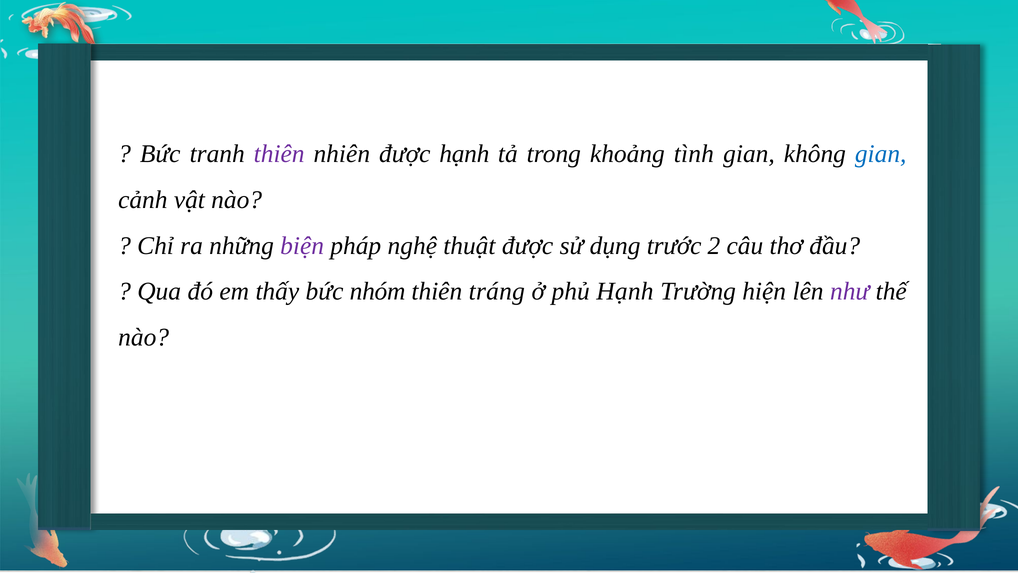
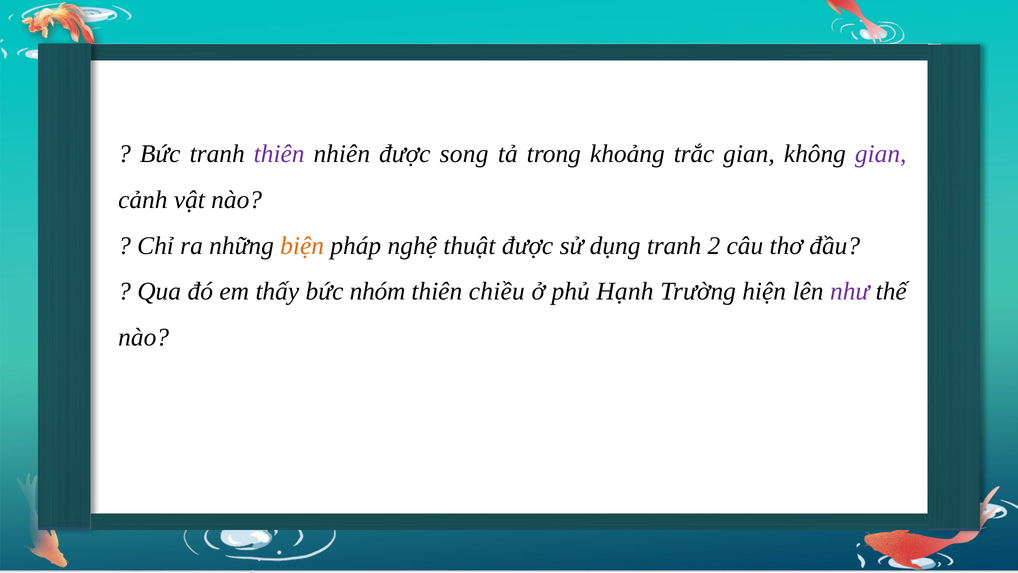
được hạnh: hạnh -> song (464, 154)
tình: tình -> trắc (694, 154)
gian colour: blue -> purple (881, 154)
biện colour: purple -> orange (302, 246)
dụng trước: trước -> tranh (674, 246)
tráng: tráng -> chiều (497, 291)
